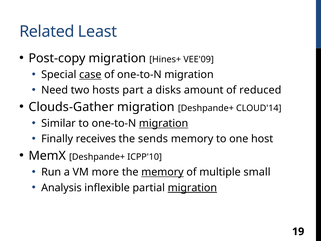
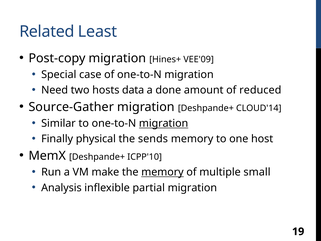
case underline: present -> none (90, 75)
part: part -> data (133, 90)
disks: disks -> done (168, 90)
Clouds-Gather: Clouds-Gather -> Source-Gather (71, 107)
receives: receives -> physical (96, 139)
more: more -> make (105, 172)
migration underline: present -> none (192, 188)
